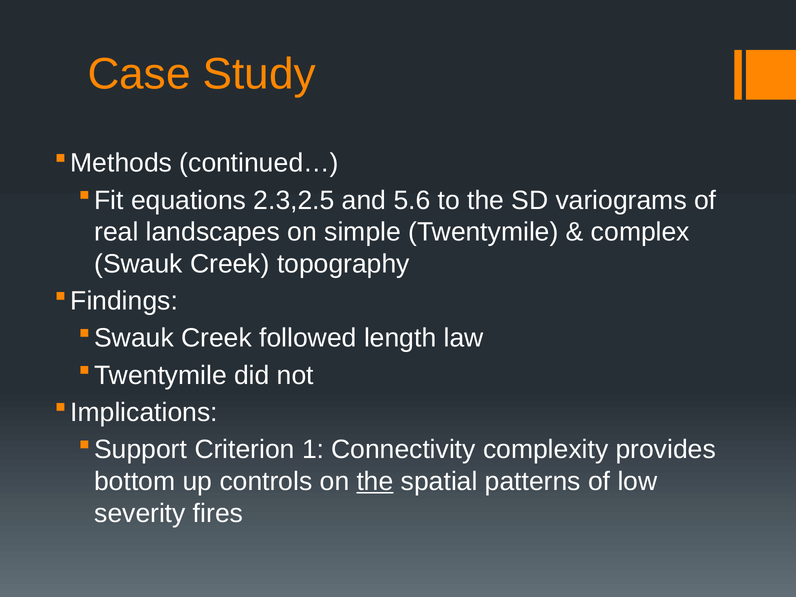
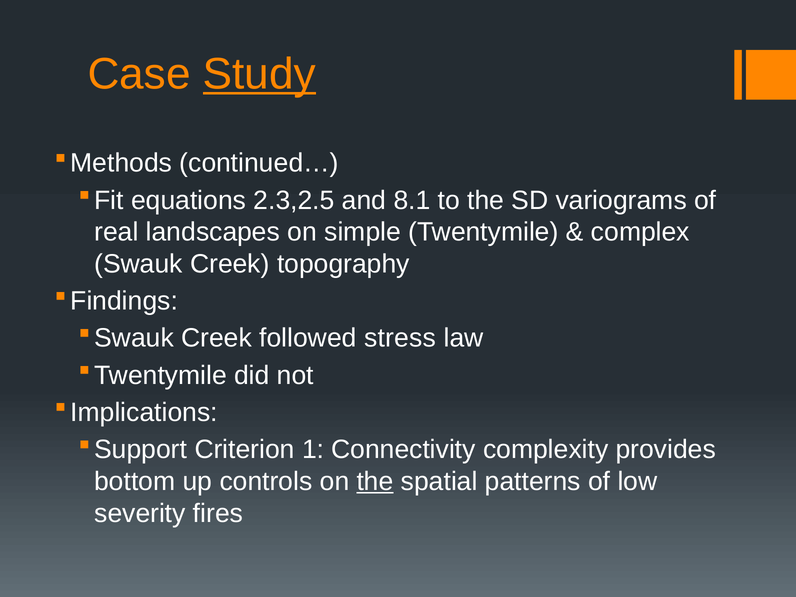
Study underline: none -> present (259, 74)
5.6: 5.6 -> 8.1 (412, 200)
length: length -> stress (400, 338)
